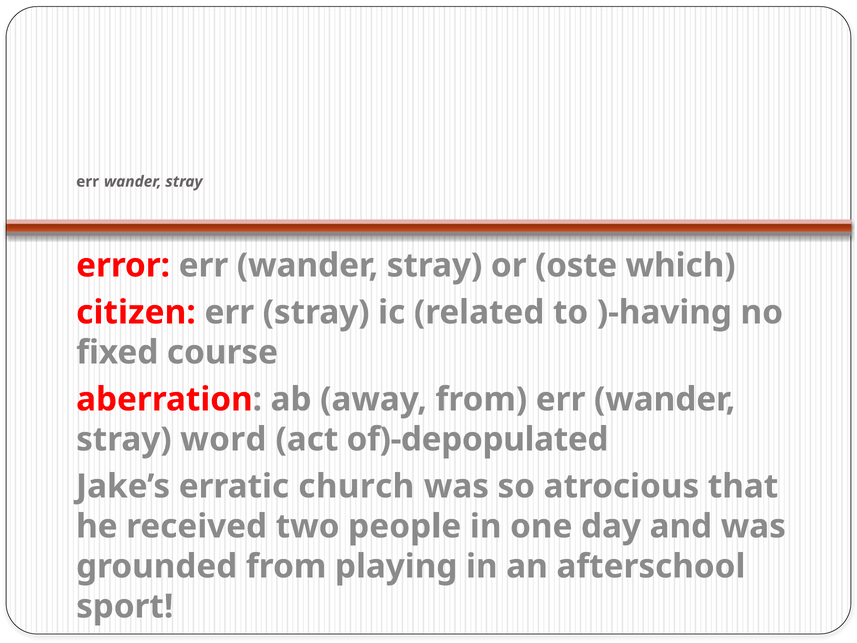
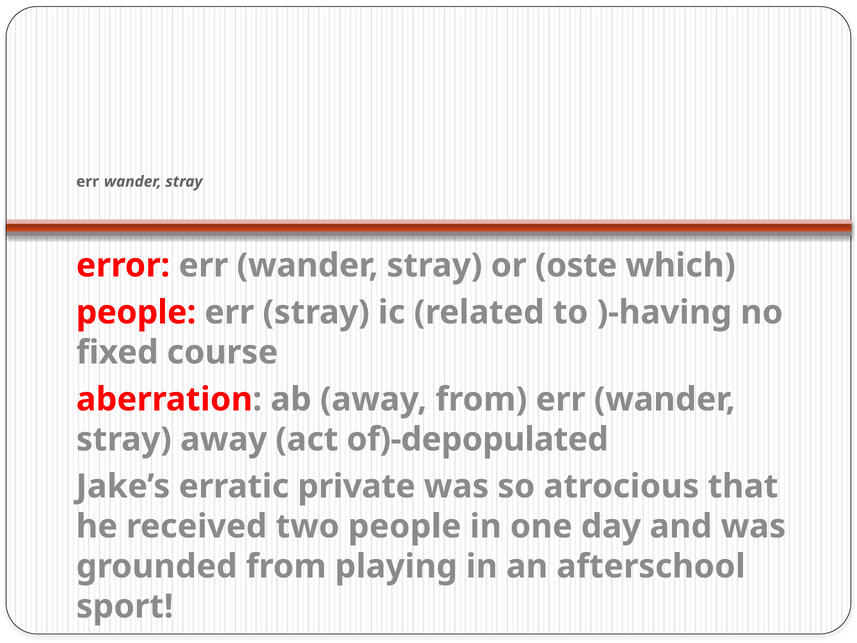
citizen: citizen -> people (136, 312)
stray word: word -> away (224, 439)
church: church -> private (357, 486)
